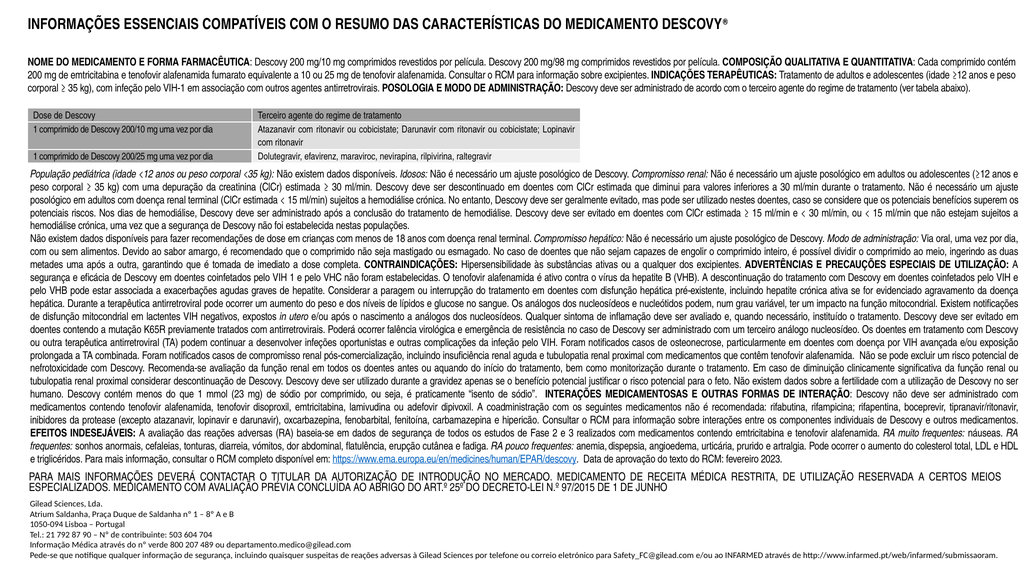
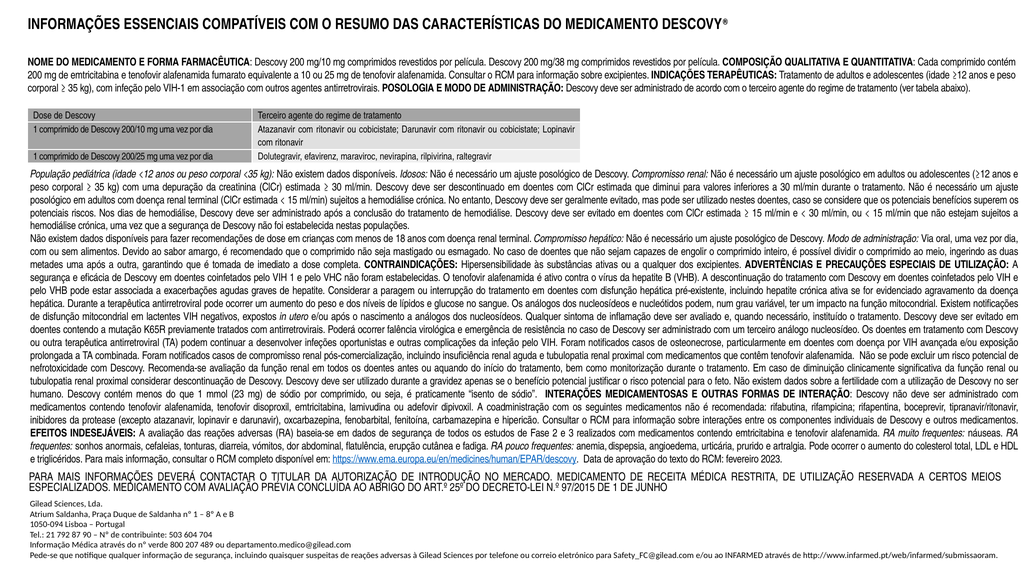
mg/98: mg/98 -> mg/38 (553, 62)
